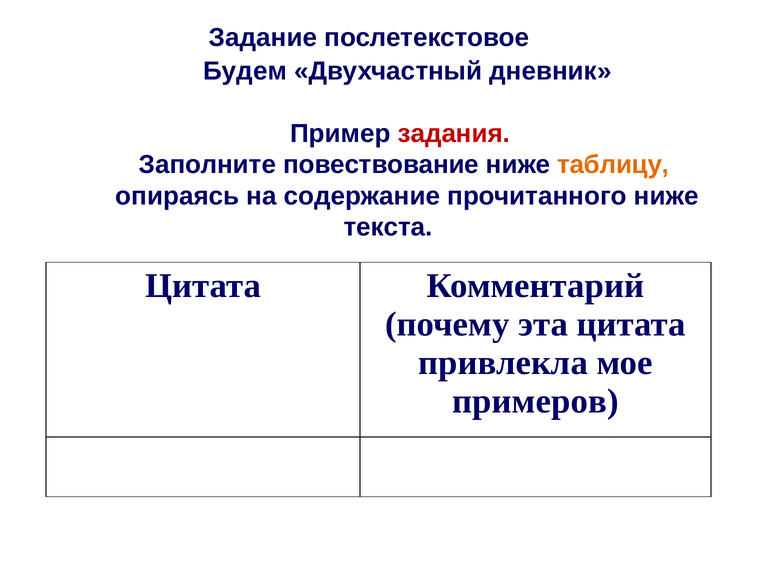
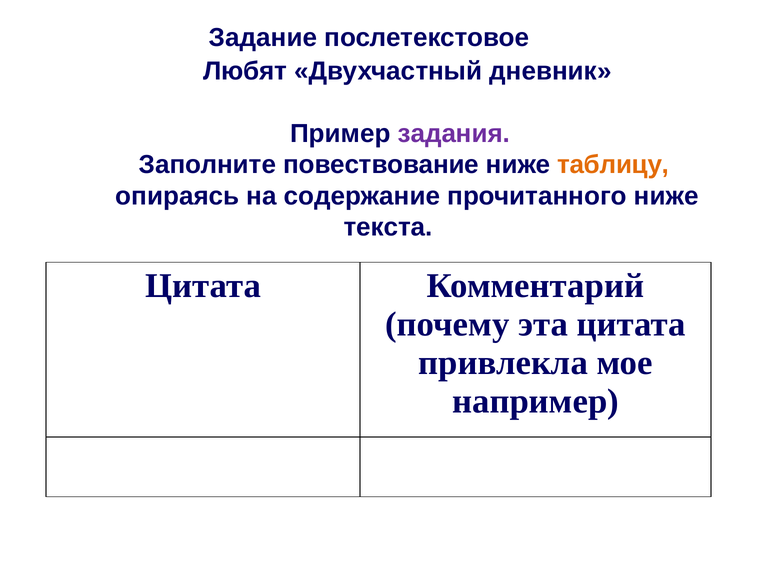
Будем: Будем -> Любят (245, 71)
задания colour: red -> purple (454, 134)
примеров: примеров -> например (536, 402)
